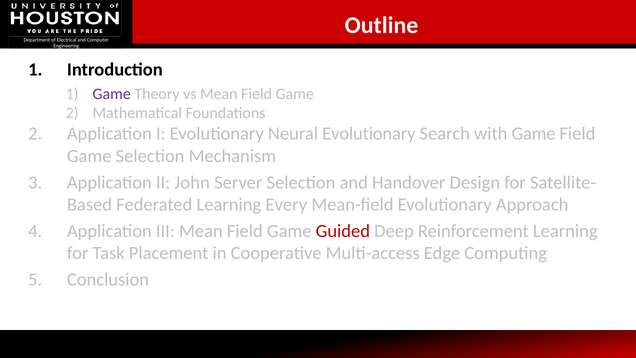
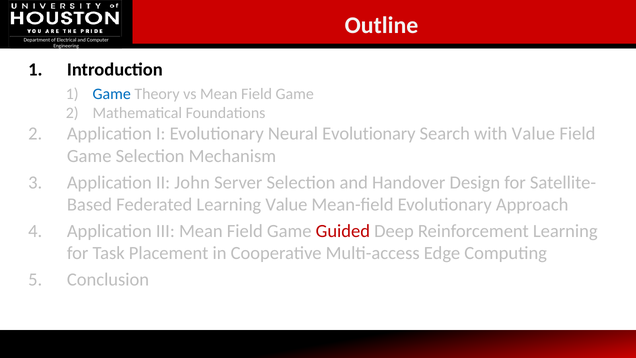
Game colour: purple -> blue (112, 94)
with Game: Game -> Value (533, 134)
Learning Every: Every -> Value (286, 205)
